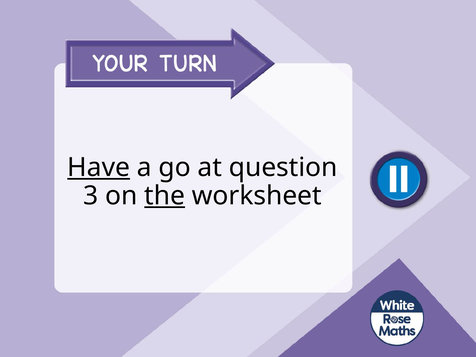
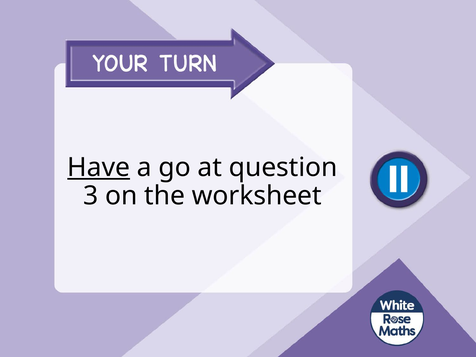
the underline: present -> none (165, 196)
